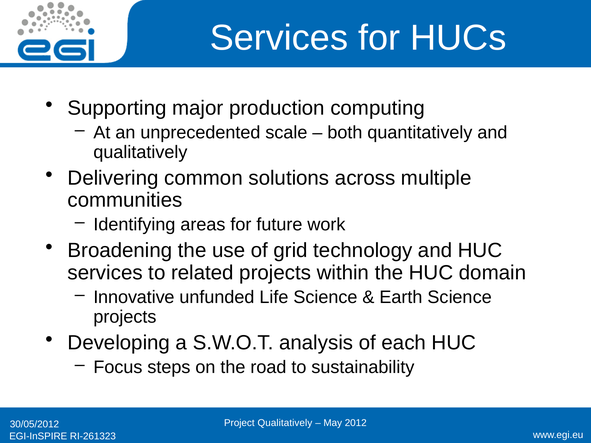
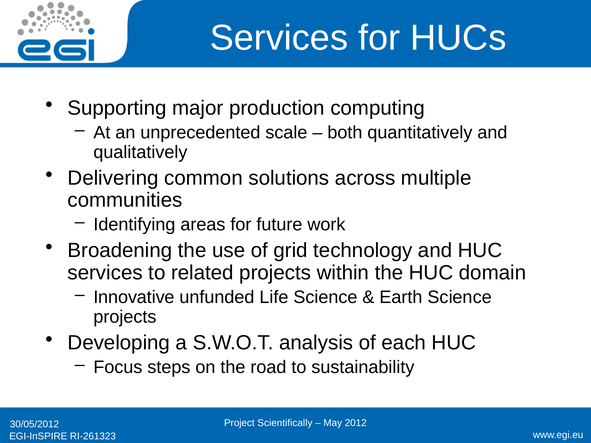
Project Qualitatively: Qualitatively -> Scientifically (285, 423)
